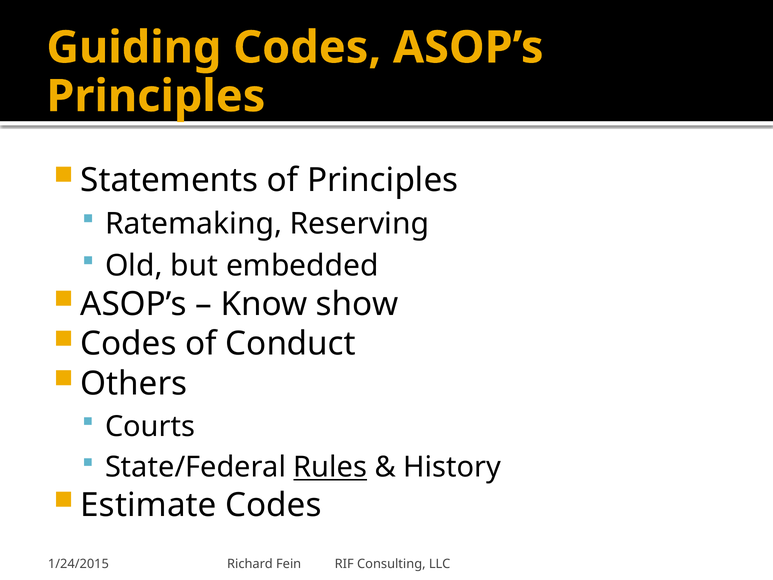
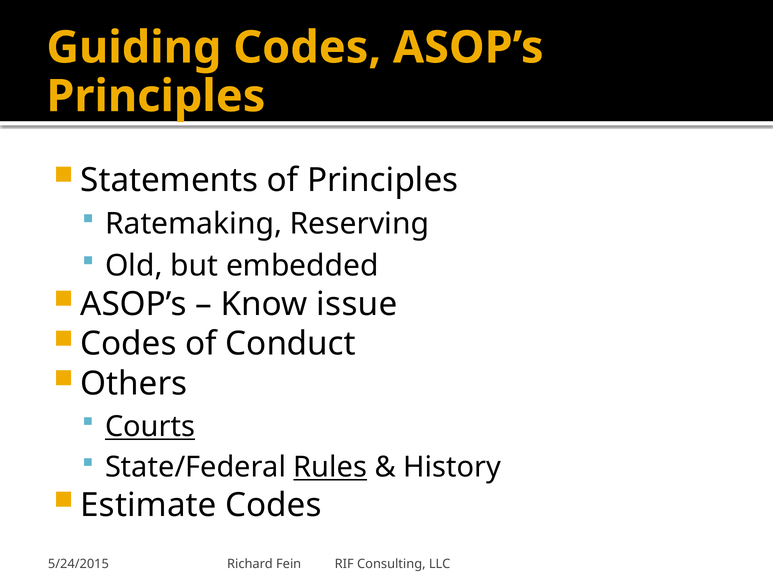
show: show -> issue (357, 304)
Courts underline: none -> present (150, 427)
1/24/2015: 1/24/2015 -> 5/24/2015 (78, 564)
